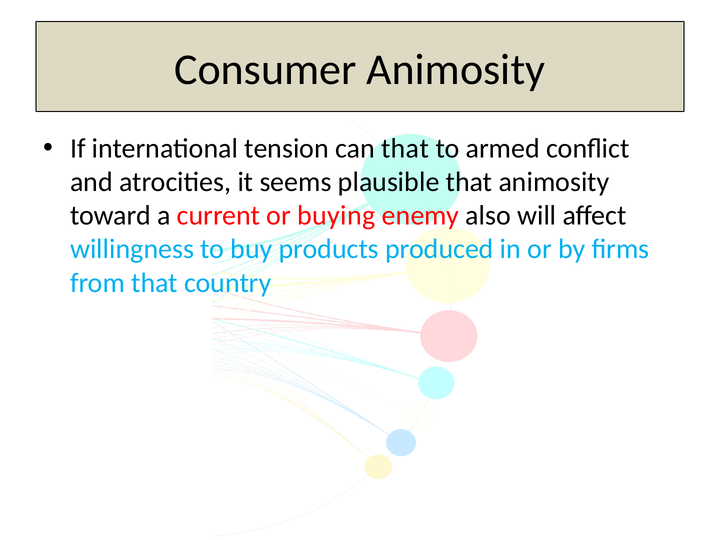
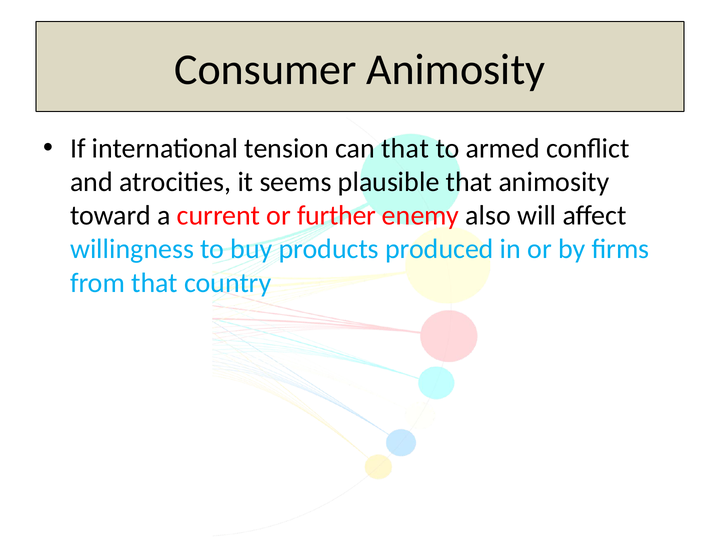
buying: buying -> further (337, 216)
